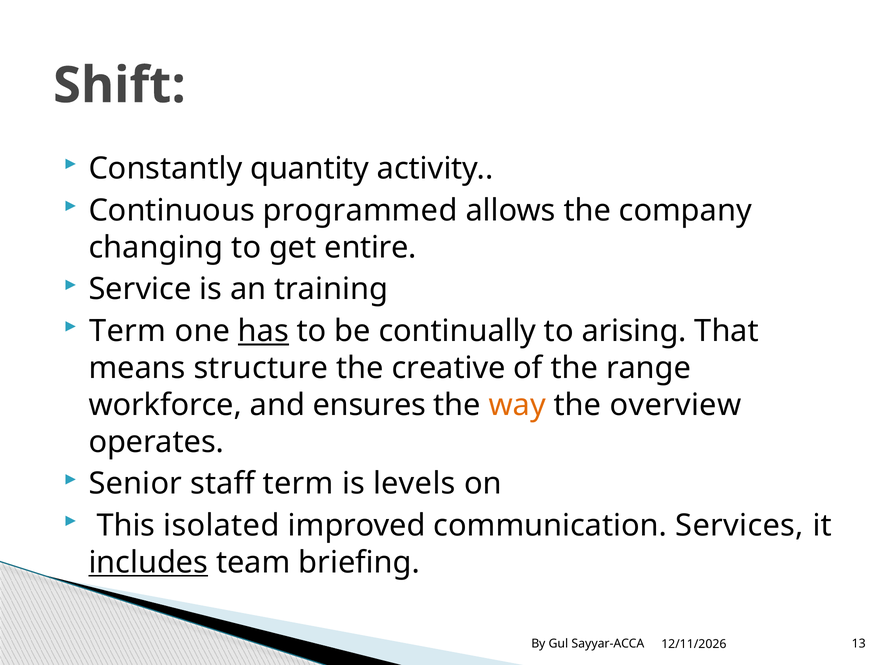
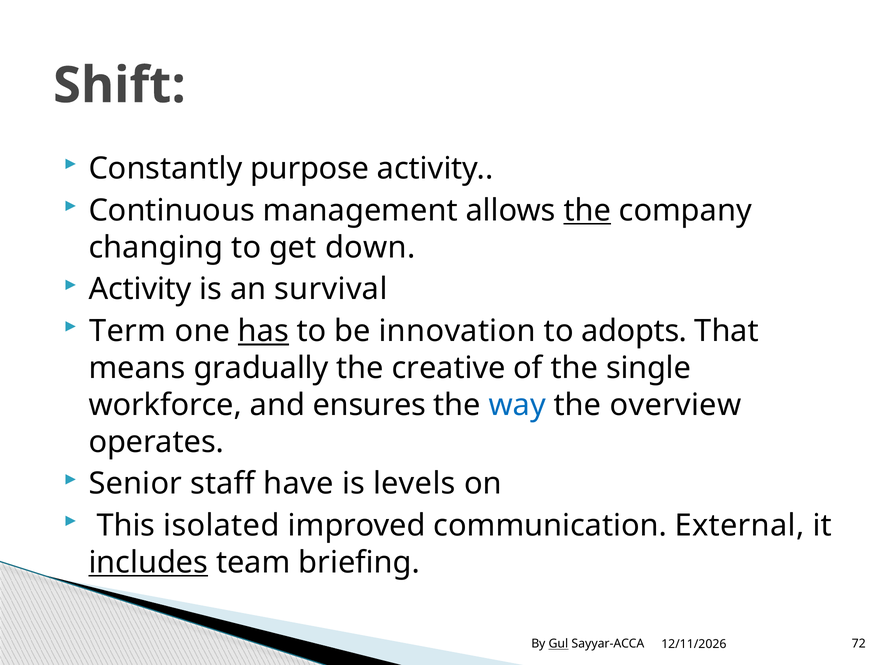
quantity: quantity -> purpose (310, 169)
programmed: programmed -> management (360, 211)
the underline: none -> present (587, 211)
entire: entire -> down (370, 248)
Service: Service -> Activity (140, 289)
training: training -> survival (331, 289)
continually: continually -> innovation (457, 331)
arising: arising -> adopts (634, 331)
structure: structure -> gradually (261, 368)
range: range -> single (648, 368)
way colour: orange -> blue (517, 405)
staff term: term -> have (298, 484)
Services: Services -> External (740, 526)
Gul underline: none -> present (558, 644)
13: 13 -> 72 (859, 644)
